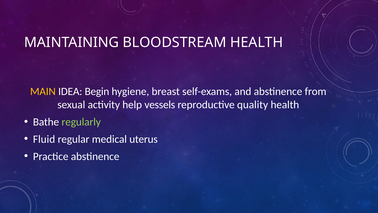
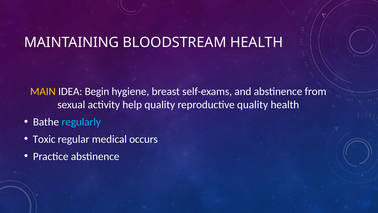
help vessels: vessels -> quality (160, 105)
regularly colour: light green -> light blue (81, 122)
Fluid: Fluid -> Toxic (44, 139)
uterus: uterus -> occurs (144, 139)
